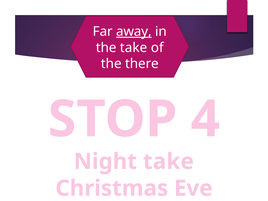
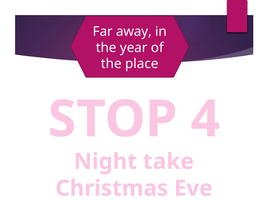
away underline: present -> none (134, 32)
the take: take -> year (134, 48)
there: there -> place (142, 64)
